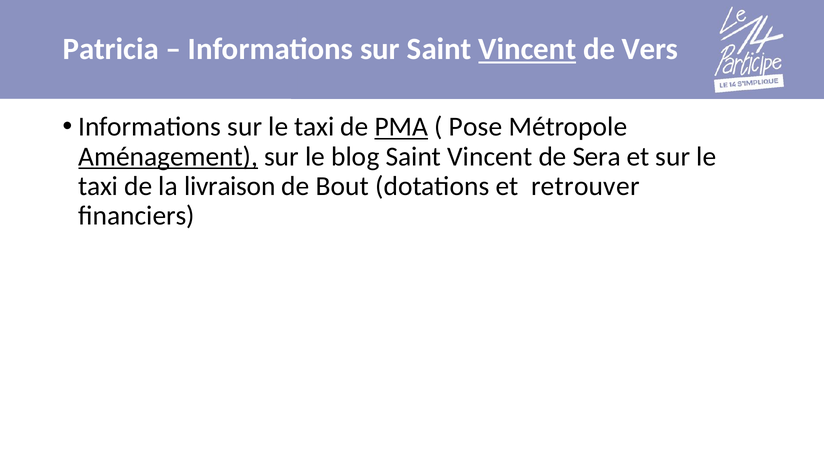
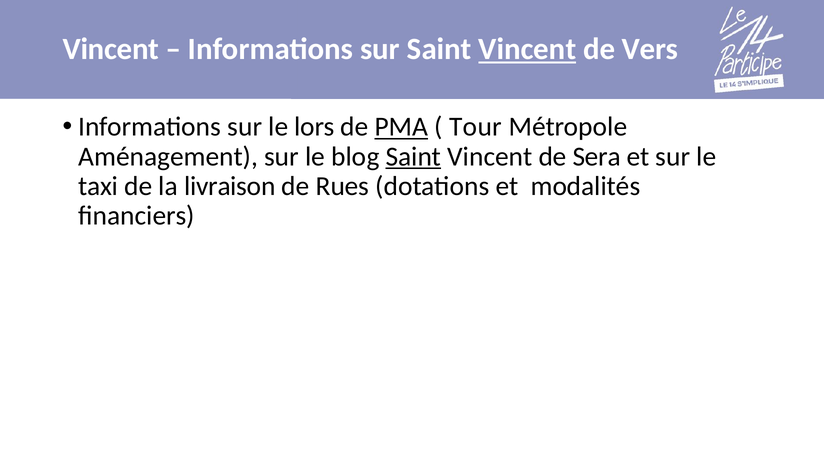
Patricia: Patricia -> Vincent (111, 49)
Informations sur le taxi: taxi -> lors (314, 127)
Pose: Pose -> Tour (476, 127)
Aménagement underline: present -> none (168, 157)
Saint underline: none -> present (413, 157)
Bout: Bout -> Rues (342, 186)
retrouver: retrouver -> modalités (585, 186)
